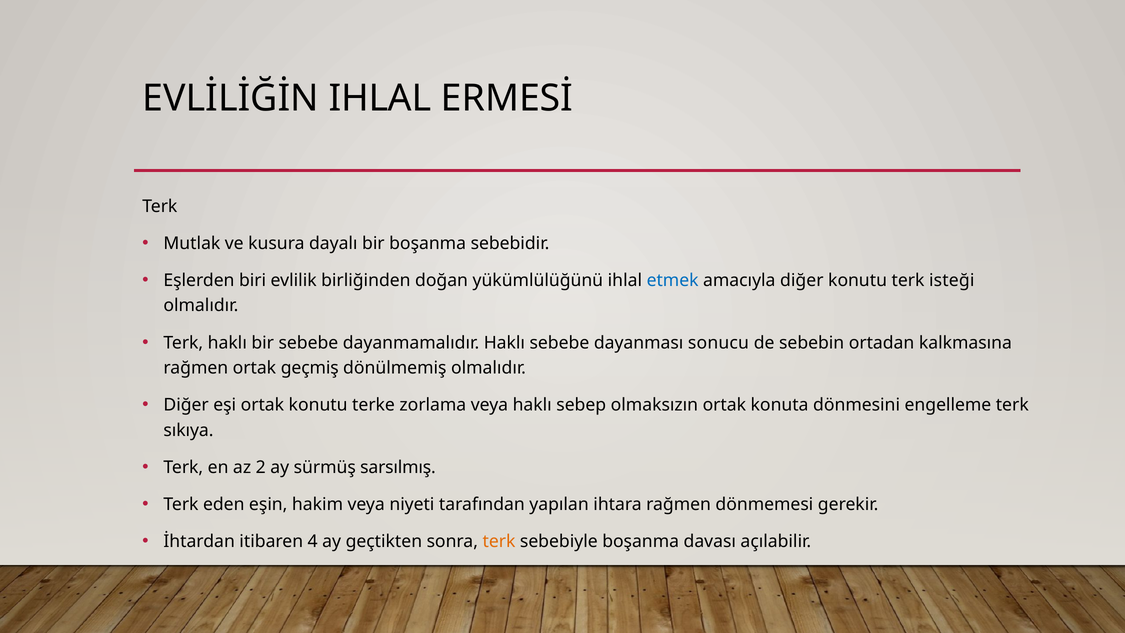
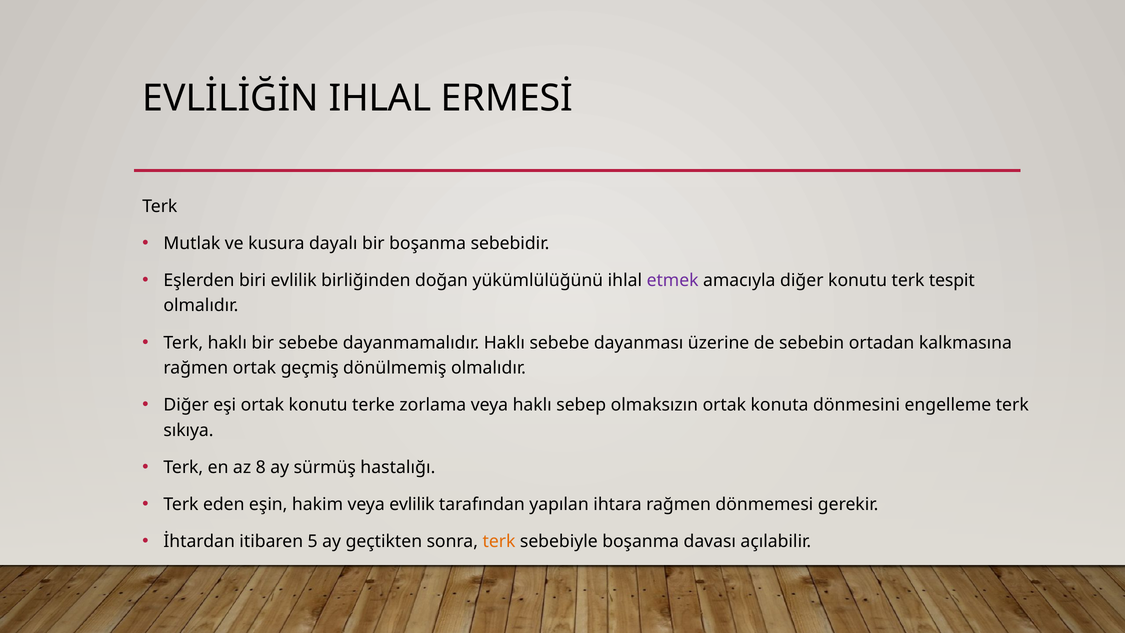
etmek colour: blue -> purple (673, 280)
isteği: isteği -> tespit (952, 280)
sonucu: sonucu -> üzerine (719, 343)
2: 2 -> 8 (261, 467)
sarsılmış: sarsılmış -> hastalığı (398, 467)
veya niyeti: niyeti -> evlilik (412, 504)
4: 4 -> 5 (313, 541)
